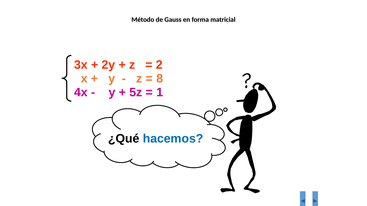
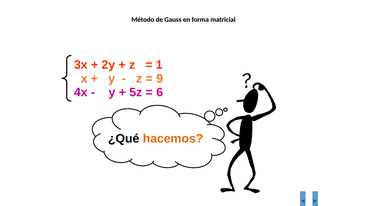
2: 2 -> 1 (159, 65)
8: 8 -> 9 (160, 79)
1: 1 -> 6 (160, 93)
hacemos colour: blue -> orange (173, 139)
